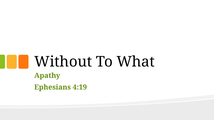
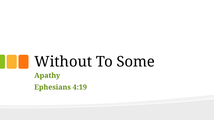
What: What -> Some (136, 62)
